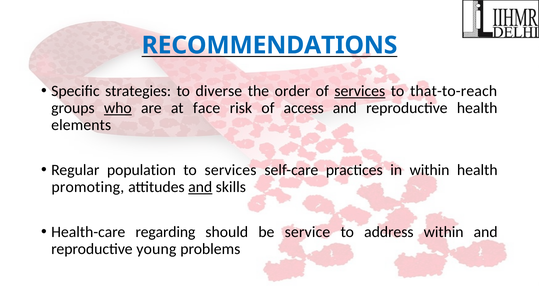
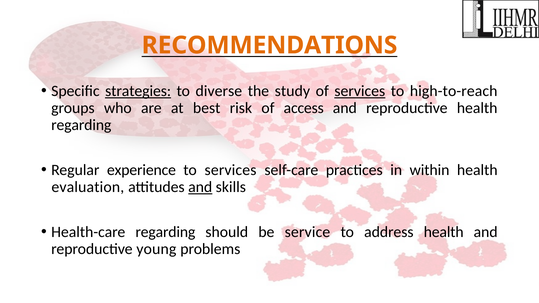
RECOMMENDATIONS colour: blue -> orange (270, 45)
strategies underline: none -> present (138, 91)
order: order -> study (292, 91)
that-to-reach: that-to-reach -> high-to-reach (454, 91)
who underline: present -> none (118, 108)
face: face -> best (207, 108)
elements: elements -> regarding (81, 125)
population: population -> experience (141, 170)
promoting: promoting -> evaluation (88, 187)
address within: within -> health (444, 232)
